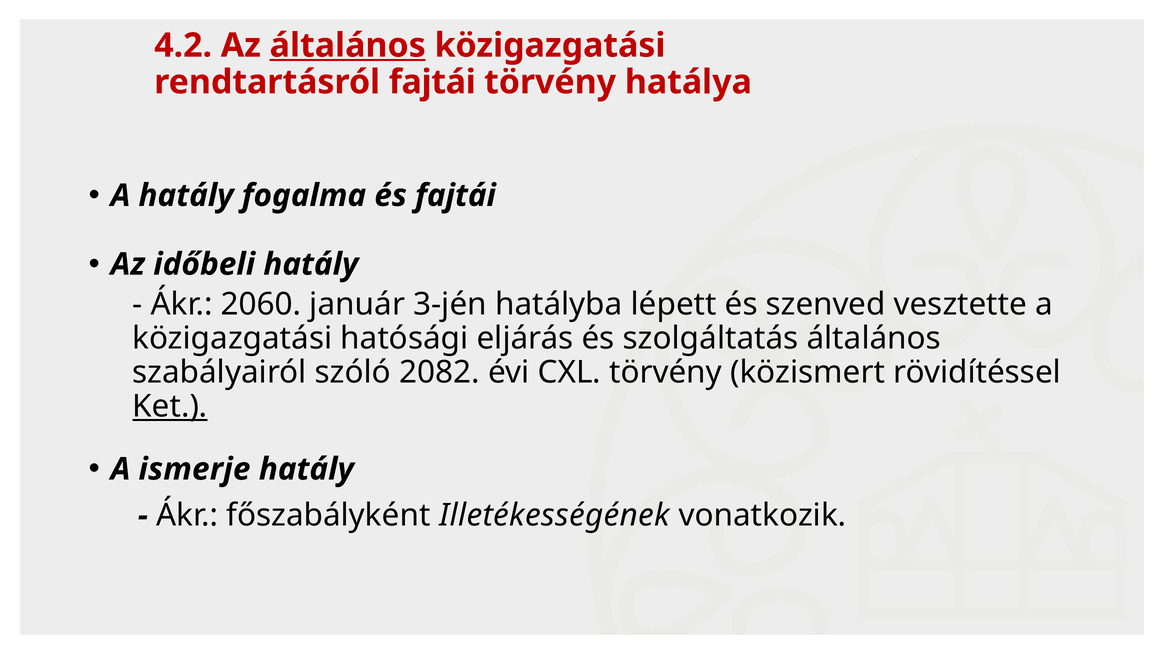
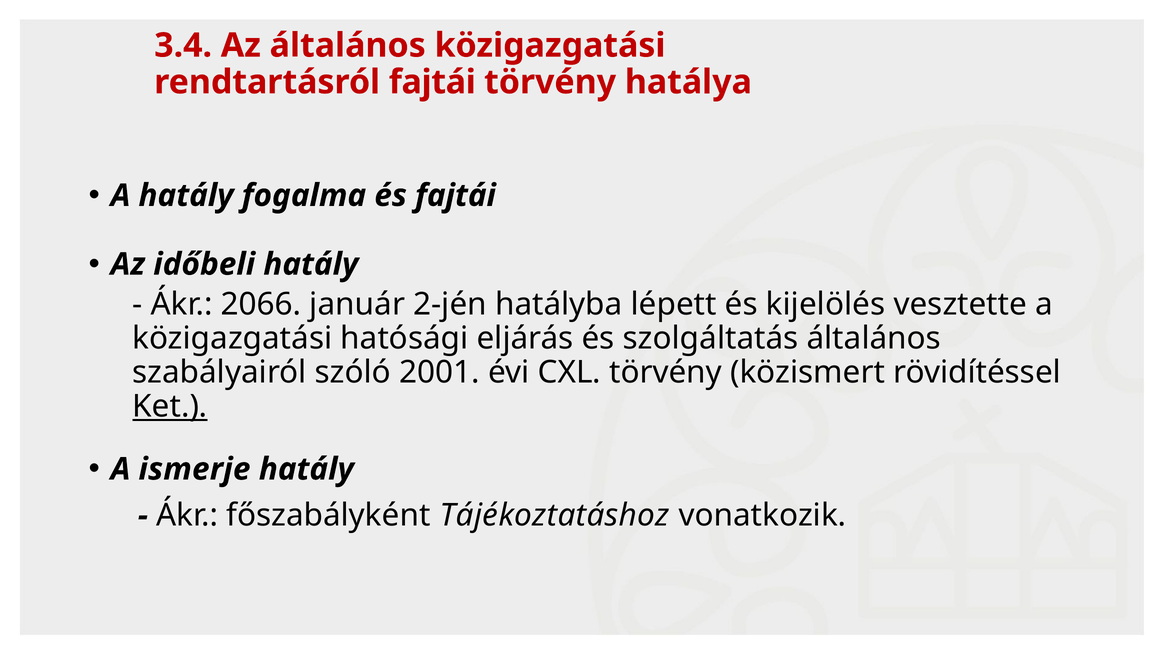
4.2: 4.2 -> 3.4 (183, 45)
általános underline: present -> none (348, 45)
2060: 2060 -> 2066 (261, 304)
3-jén: 3-jén -> 2-jén (450, 304)
szenved: szenved -> kijelölés (826, 304)
2082: 2082 -> 2001 (440, 372)
Illetékességének: Illetékességének -> Tájékoztatáshoz (555, 515)
